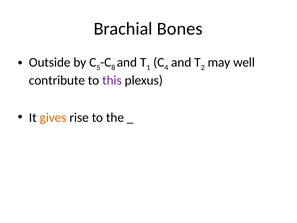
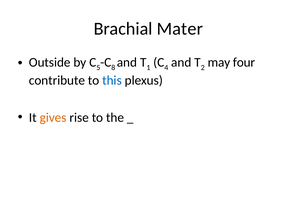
Bones: Bones -> Mater (180, 29)
well: well -> four (244, 62)
this colour: purple -> blue (112, 80)
